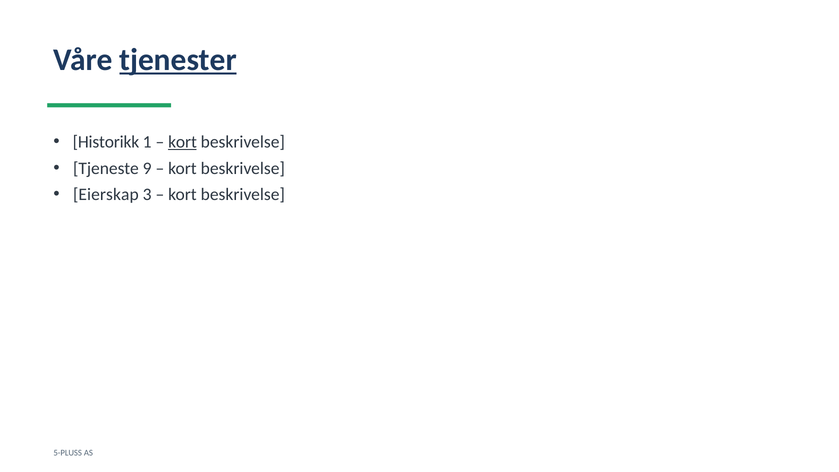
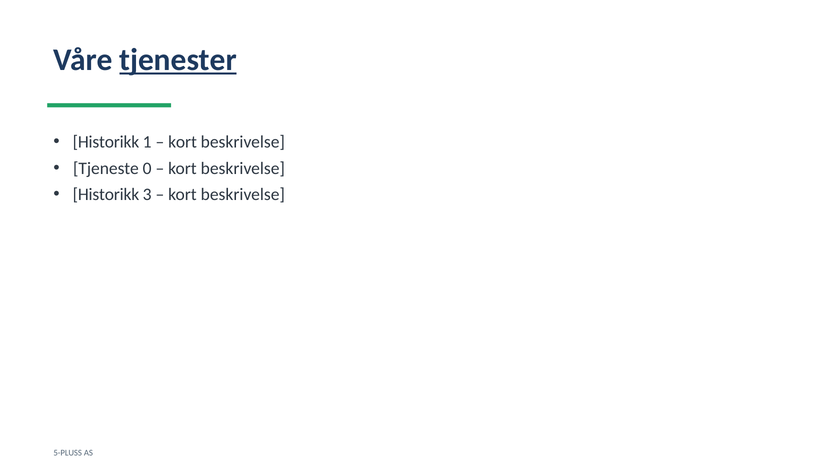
kort underline: present -> none (183, 142)
9: 9 -> 0 (147, 168)
Eierskap: Eierskap -> Historikk (106, 195)
